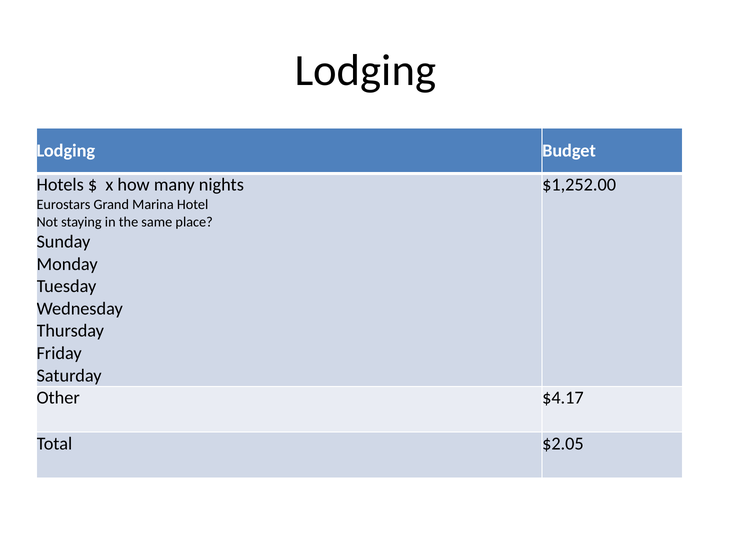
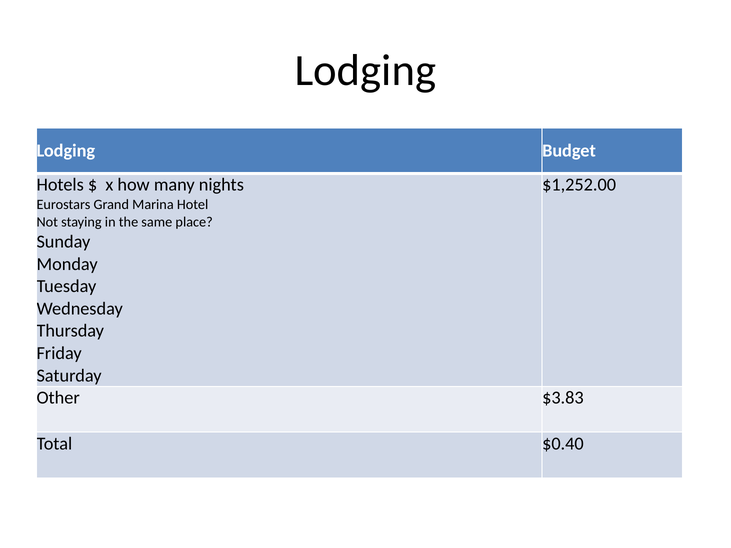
$4.17: $4.17 -> $3.83 (563, 398)
$2.05: $2.05 -> $0.40 (563, 444)
